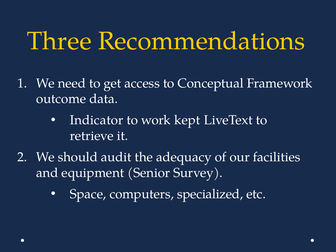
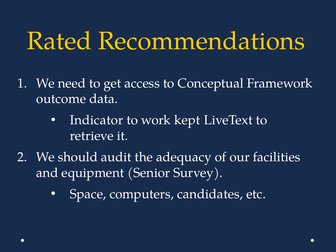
Three: Three -> Rated (59, 41)
specialized: specialized -> candidates (210, 194)
